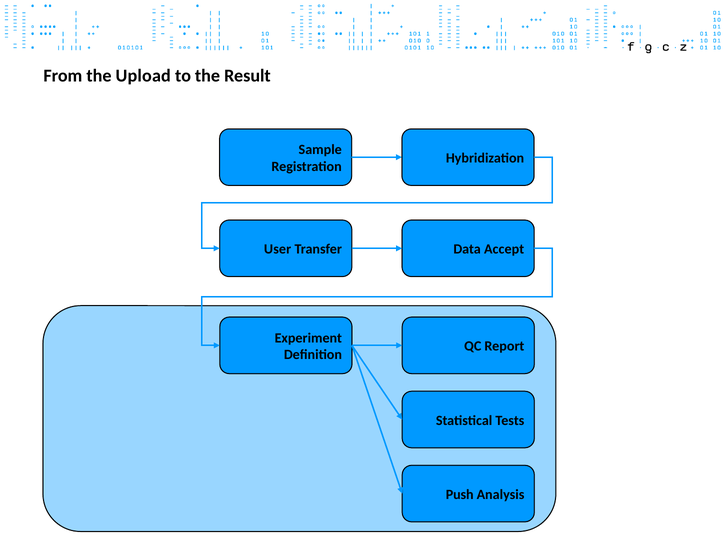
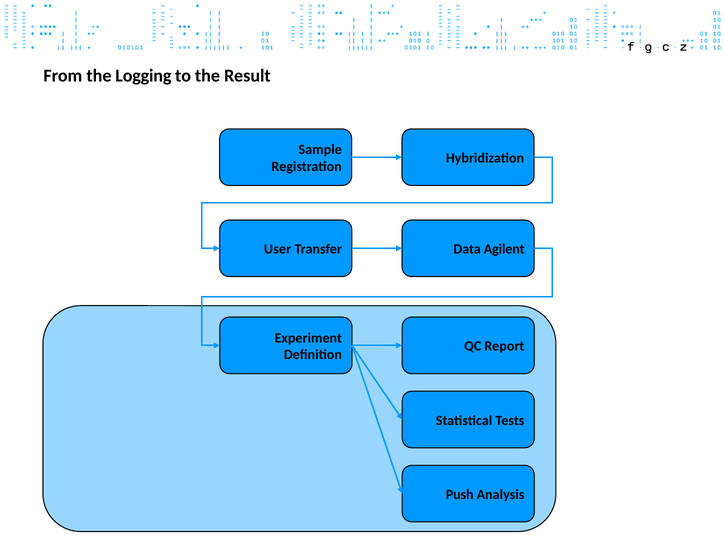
Upload: Upload -> Logging (143, 76)
Accept: Accept -> Agilent (504, 249)
